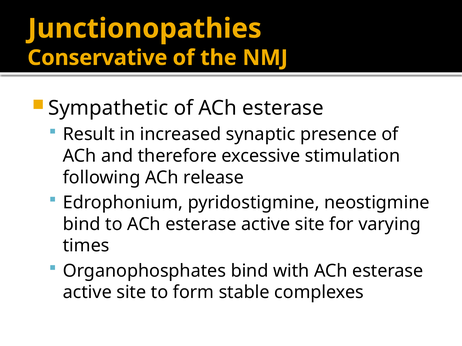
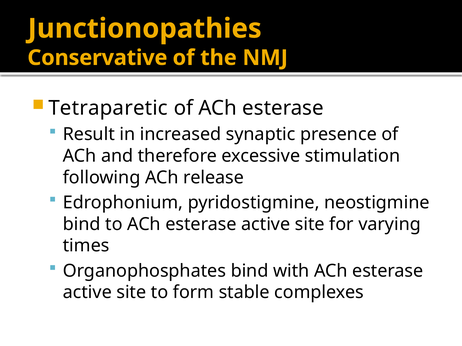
Sympathetic: Sympathetic -> Tetraparetic (108, 108)
